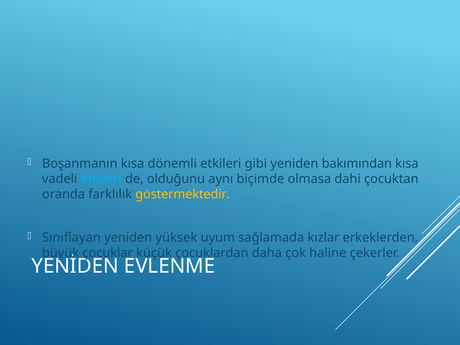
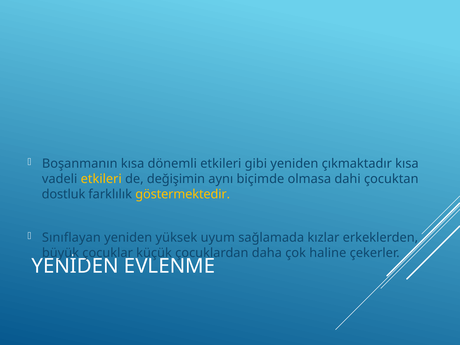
bakımından: bakımından -> çıkmaktadır (357, 163)
etkileri colour: light blue -> yellow (101, 179)
olduğunu: olduğunu -> değişimin (176, 179)
oranda: oranda -> dostluk (64, 194)
